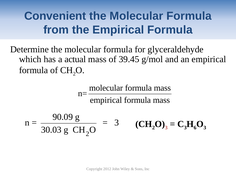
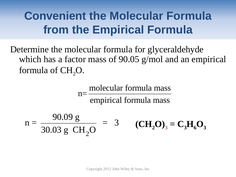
actual: actual -> factor (75, 59)
39.45: 39.45 -> 90.05 (129, 59)
